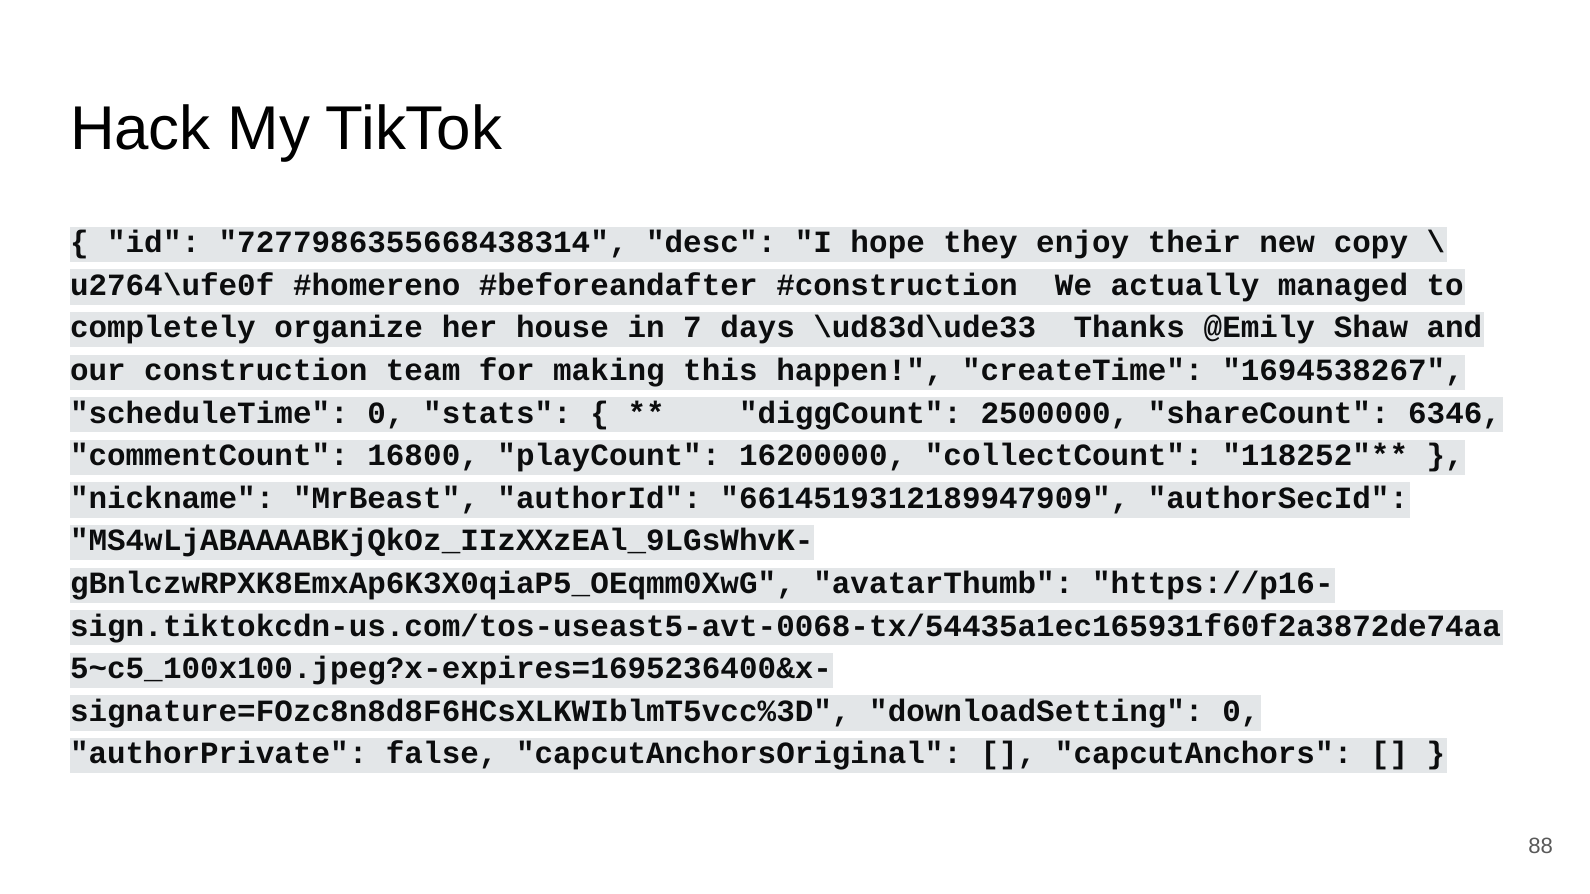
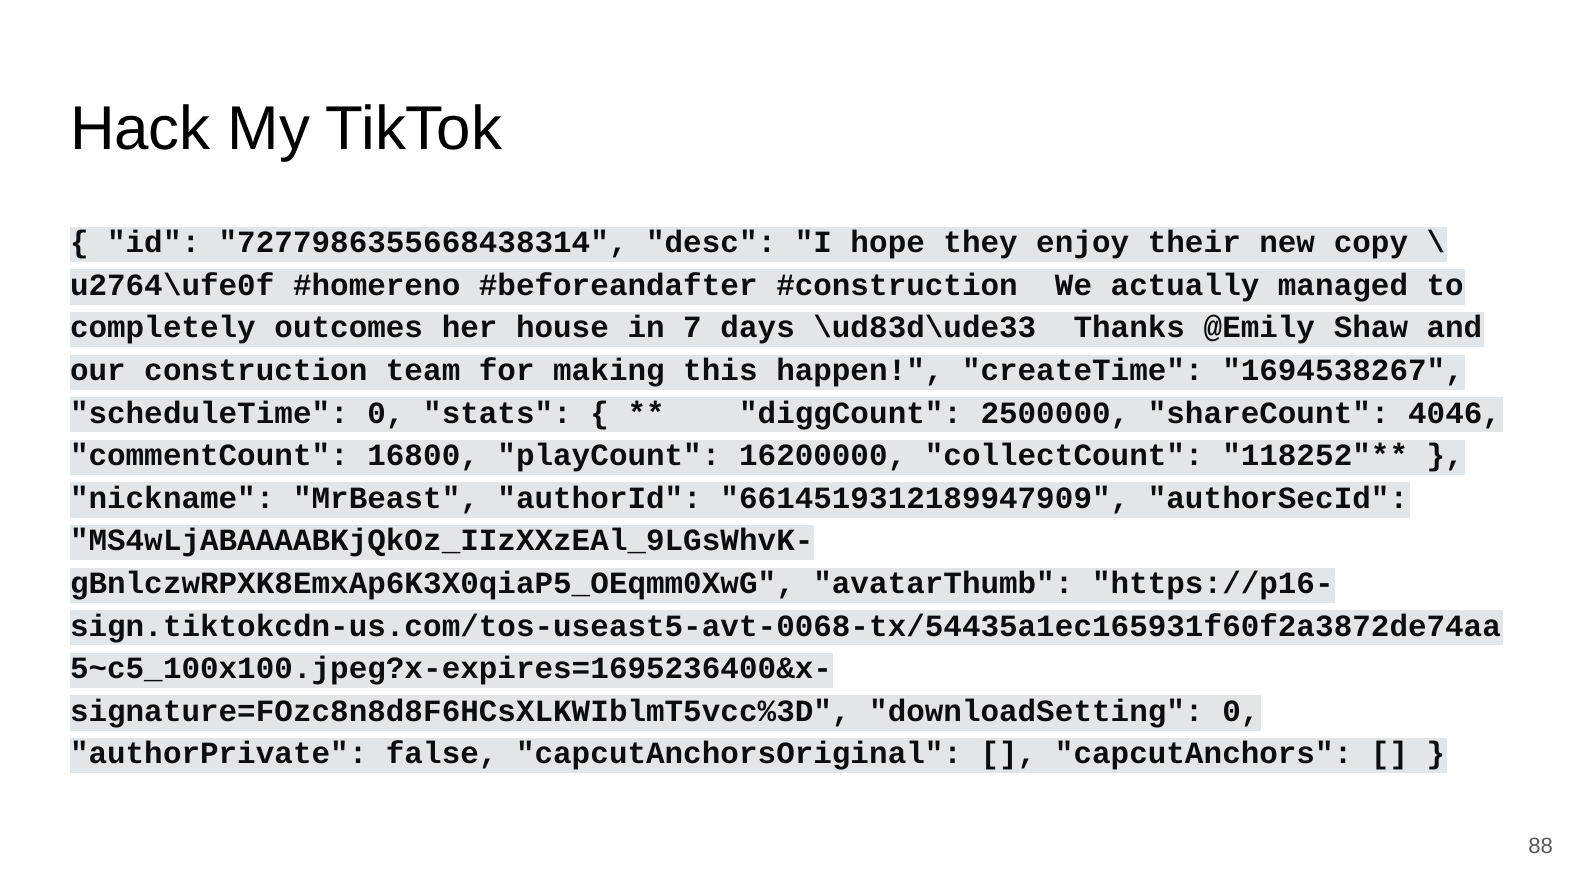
organize: organize -> outcomes (349, 328)
6346: 6346 -> 4046 (1455, 413)
